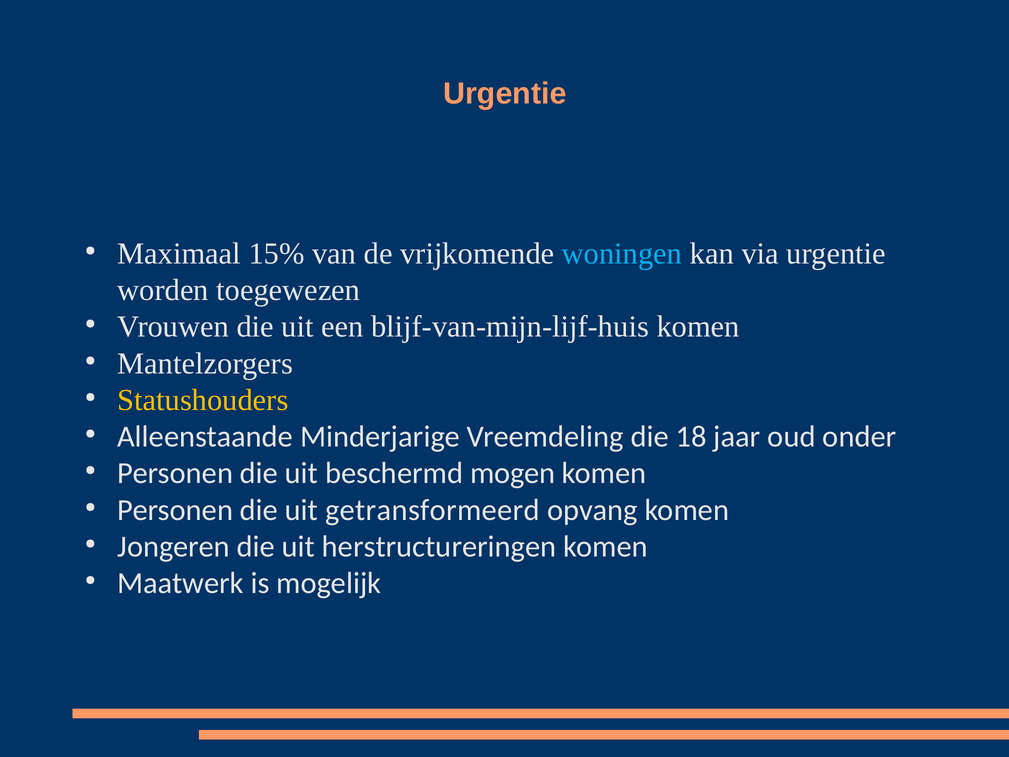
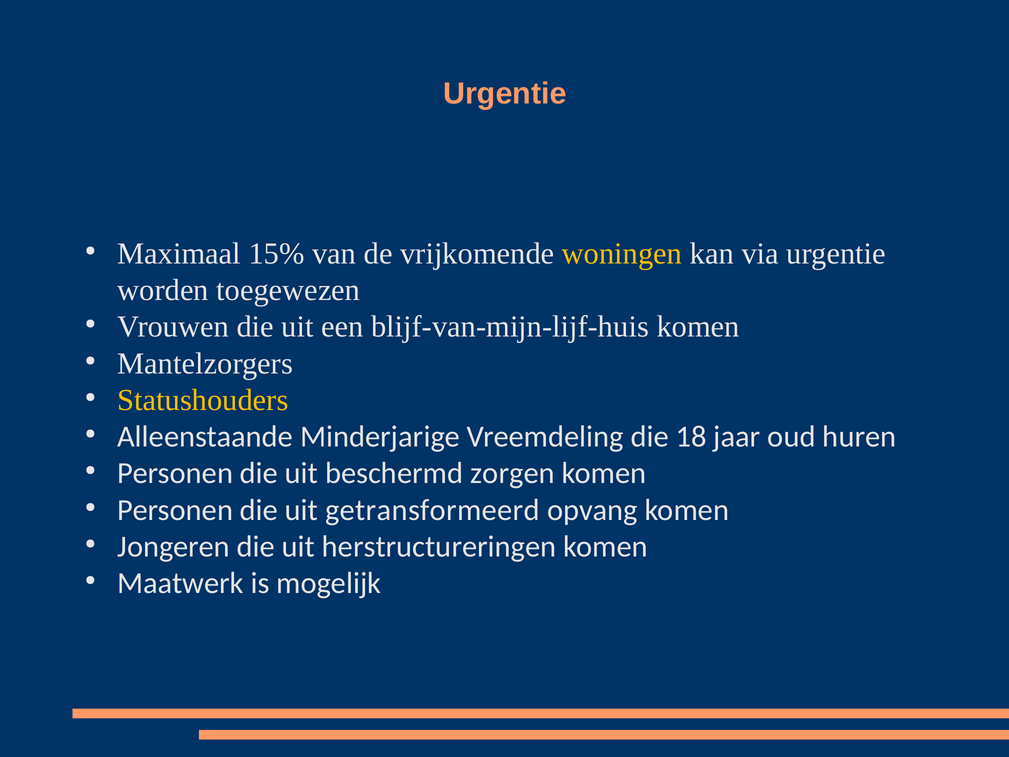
woningen colour: light blue -> yellow (622, 254)
onder: onder -> huren (859, 437)
mogen: mogen -> zorgen (513, 473)
